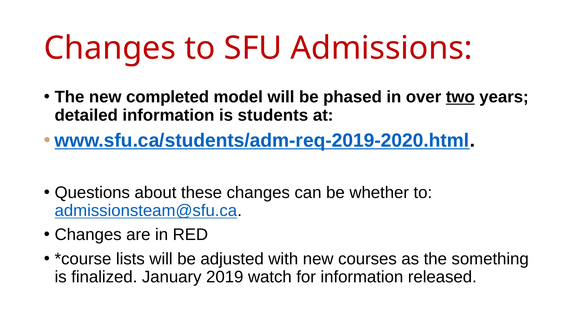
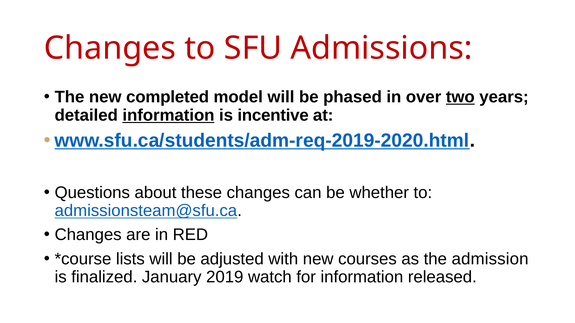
information underline: none -> present (168, 115)
students: students -> incentive (273, 115)
something: something -> admission (490, 259)
